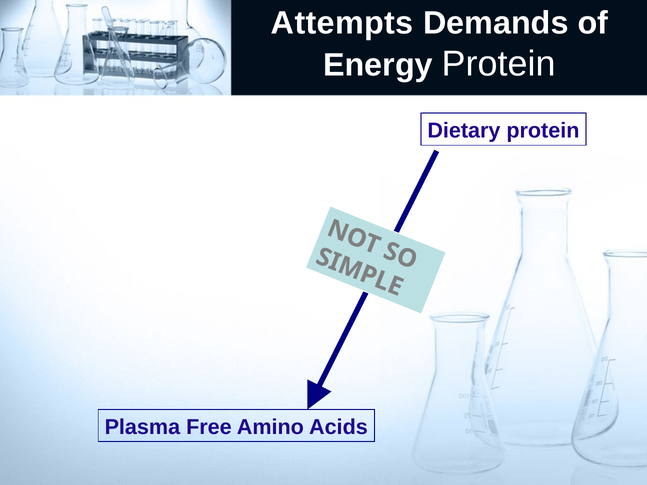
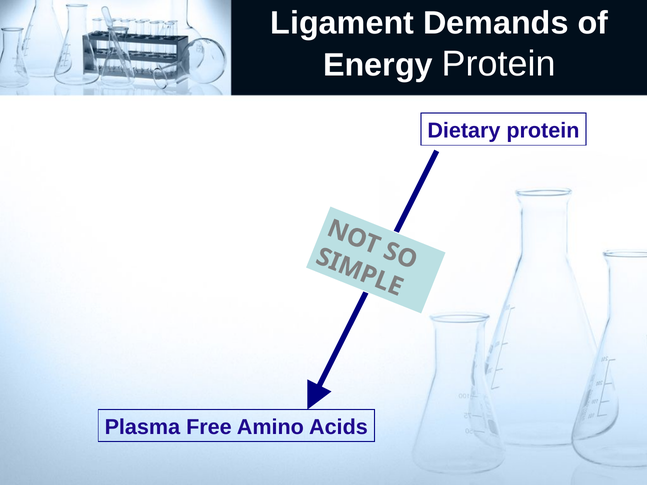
Attempts: Attempts -> Ligament (342, 23)
